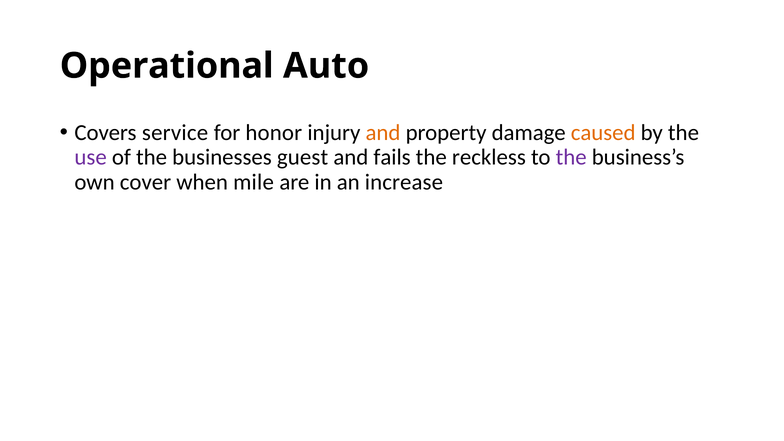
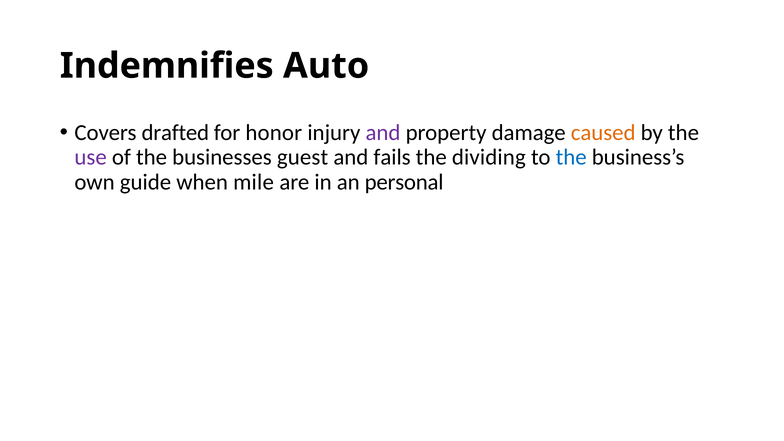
Operational: Operational -> Indemnifies (167, 66)
service: service -> drafted (175, 133)
and colour: orange -> purple (383, 133)
reckless: reckless -> dividing (489, 157)
the colour: purple -> blue (571, 157)
cover: cover -> guide (145, 182)
increase: increase -> personal (404, 182)
